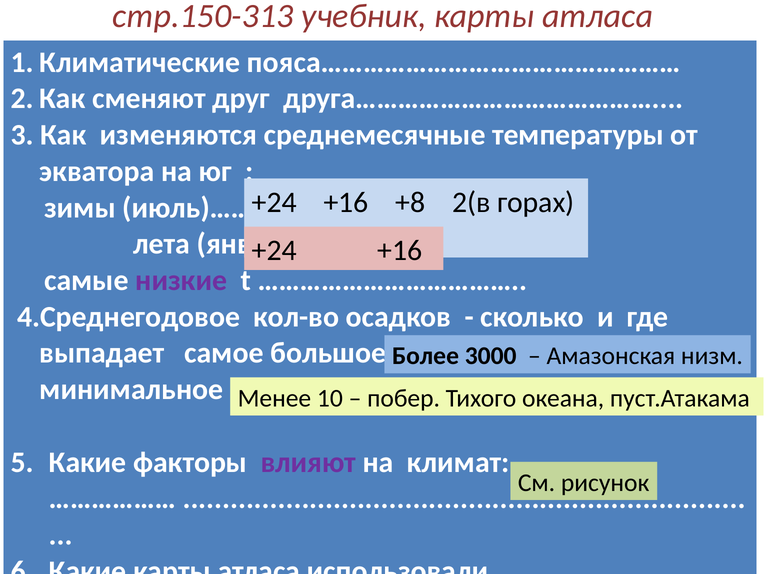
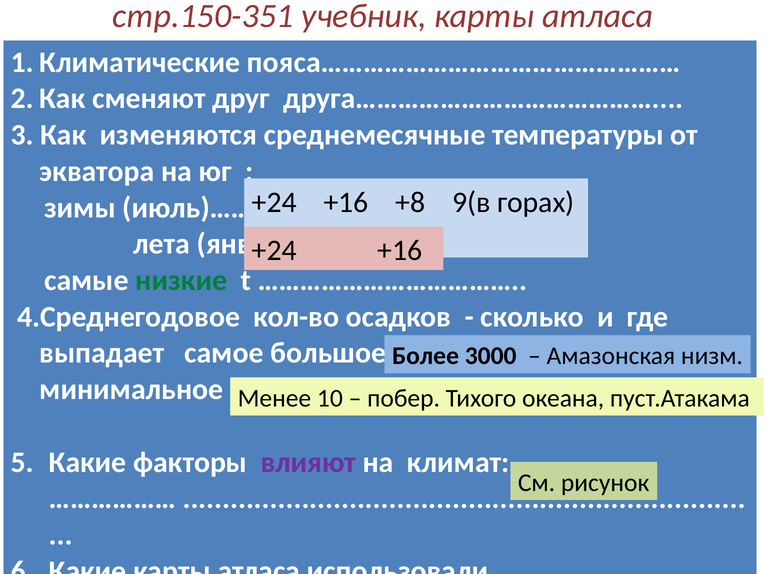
стр.150-313: стр.150-313 -> стр.150-351 (203, 16)
2(в: 2(в -> 9(в (471, 202)
низкие colour: purple -> green (181, 281)
